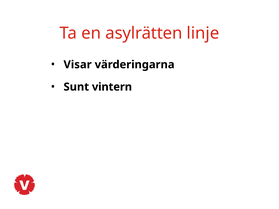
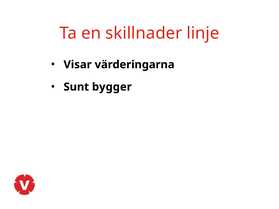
asylrätten: asylrätten -> skillnader (144, 33)
vintern: vintern -> bygger (112, 87)
